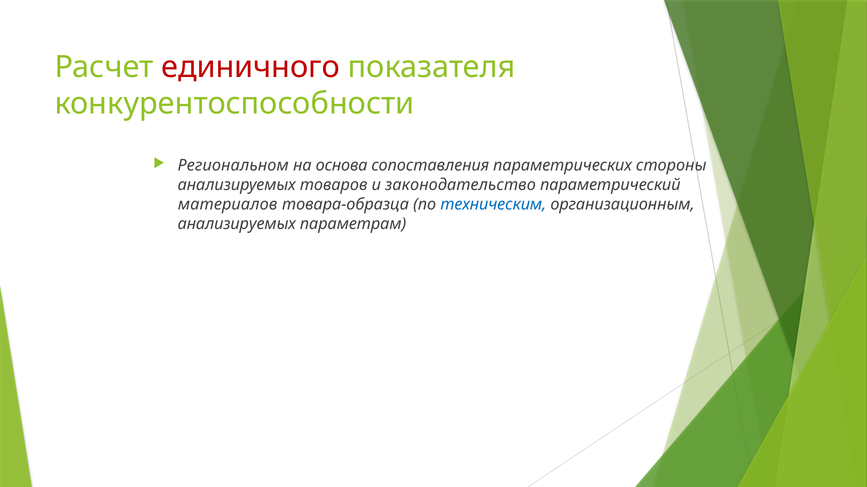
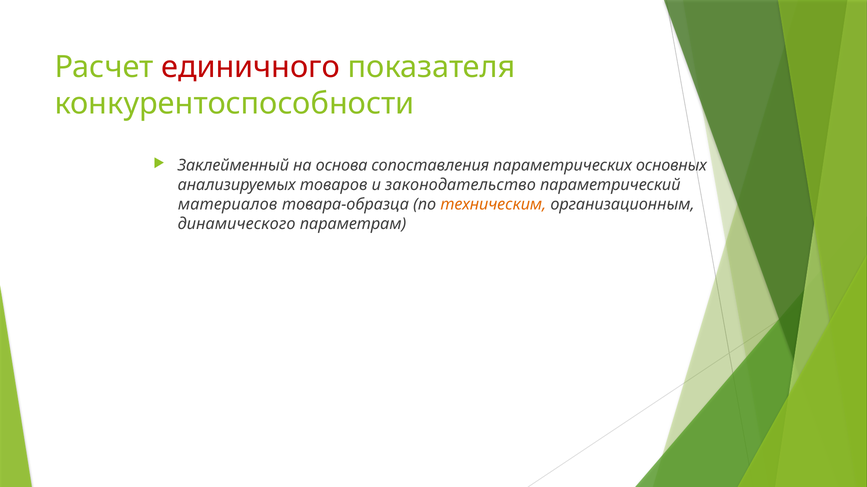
Региональном: Региональном -> Заклейменный (233, 166)
стороны: стороны -> основных (671, 166)
техническим colour: blue -> orange (493, 205)
анализируемых: анализируемых -> динамического (237, 224)
